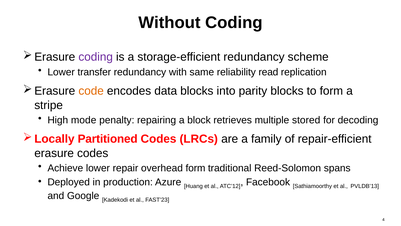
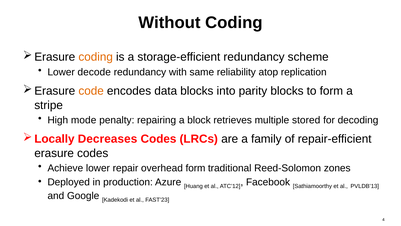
coding colour: purple -> orange (96, 57)
transfer: transfer -> decode (94, 72)
read: read -> atop (268, 72)
Partitioned: Partitioned -> Decreases (108, 139)
spans: spans -> zones (337, 168)
